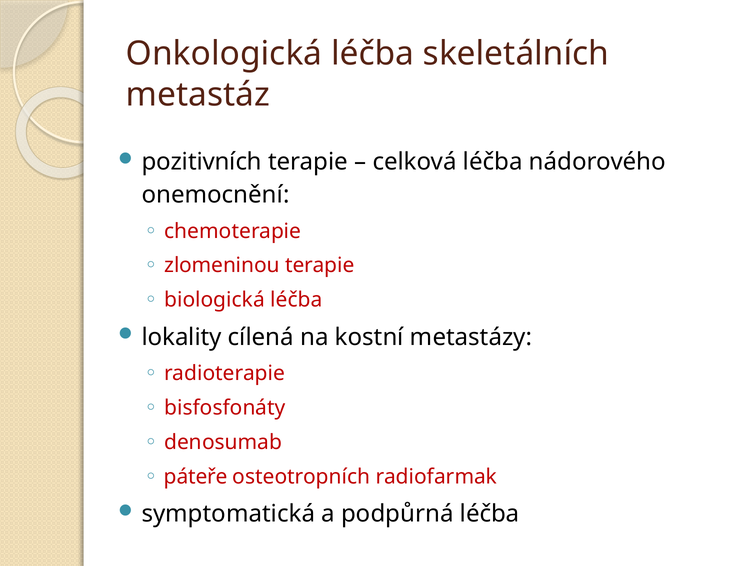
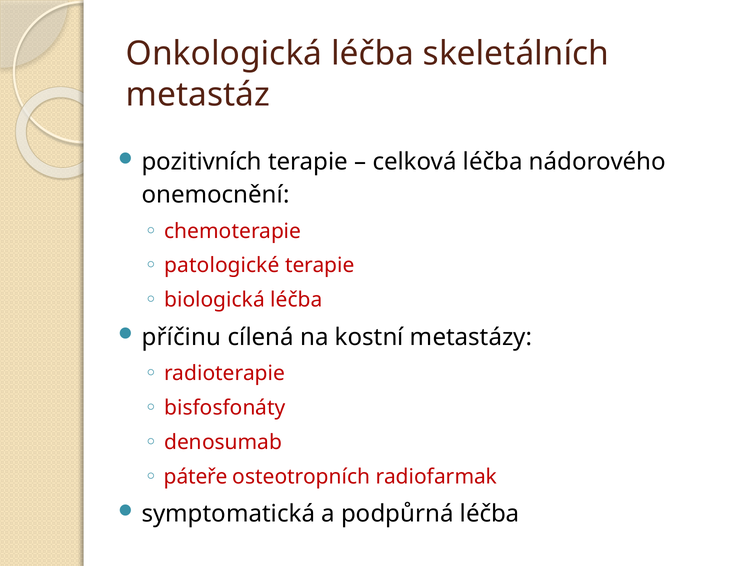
zlomeninou: zlomeninou -> patologické (222, 266)
lokality: lokality -> příčinu (182, 337)
